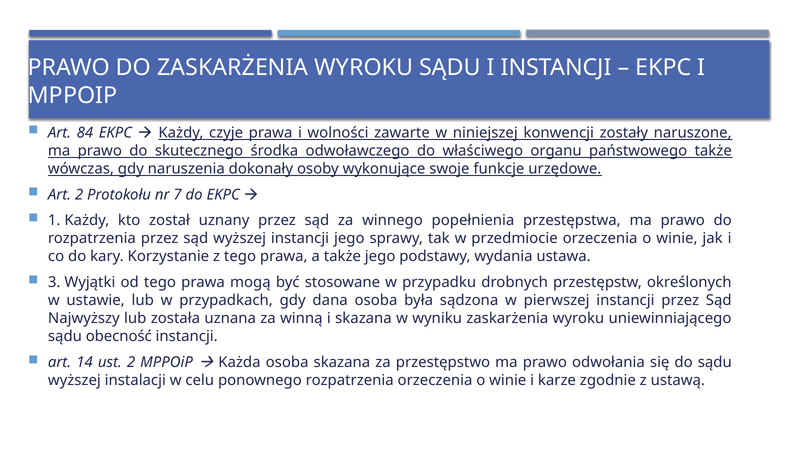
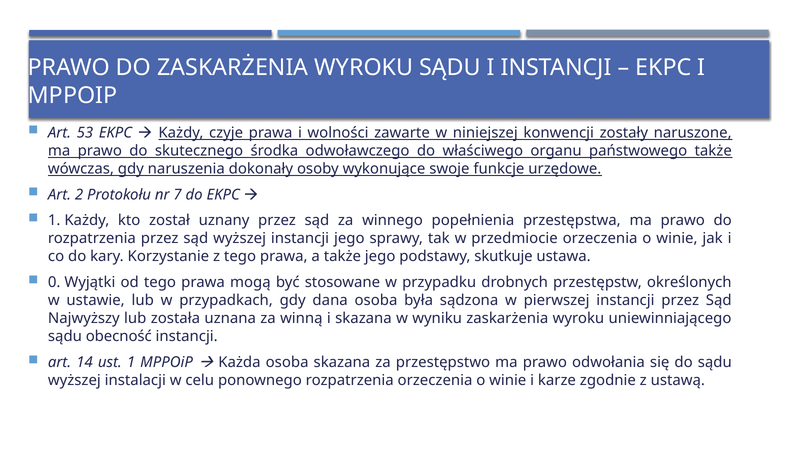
84: 84 -> 53 (85, 133)
wydania: wydania -> skutkuje (504, 256)
3: 3 -> 0 (54, 282)
ust 2: 2 -> 1 (131, 362)
